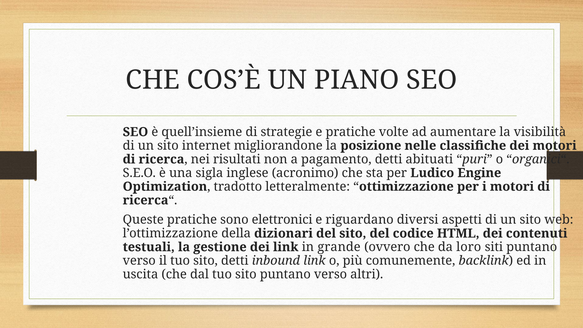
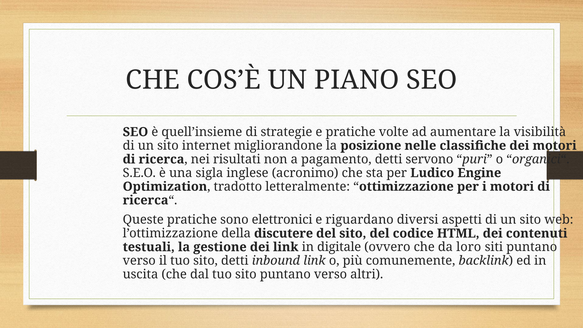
abituati: abituati -> servono (429, 159)
dizionari: dizionari -> discutere (284, 233)
grande: grande -> digitale (339, 247)
